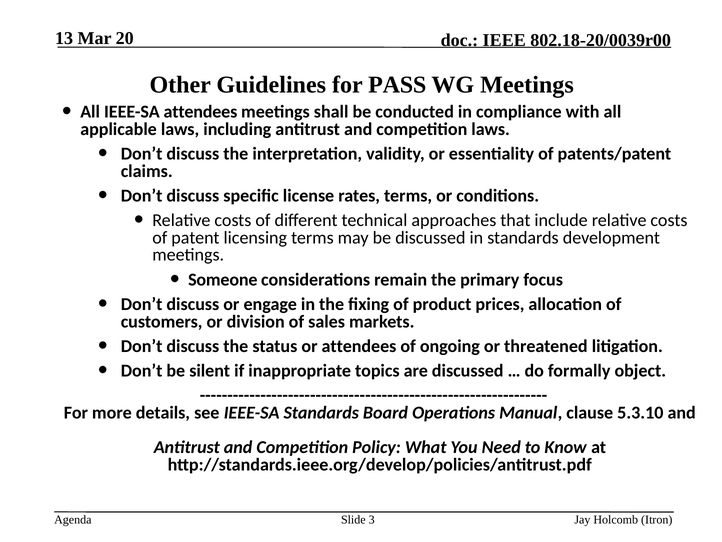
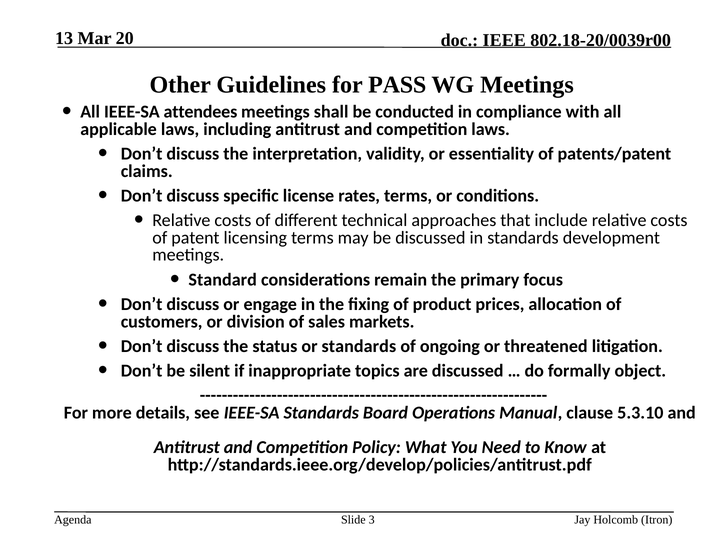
Someone: Someone -> Standard (223, 279)
or attendees: attendees -> standards (359, 346)
